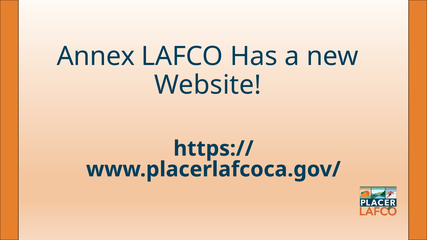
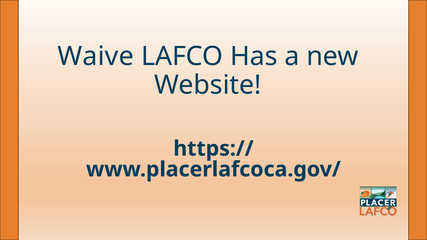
Annex: Annex -> Waive (96, 56)
